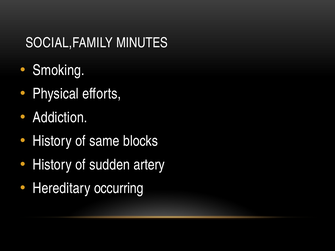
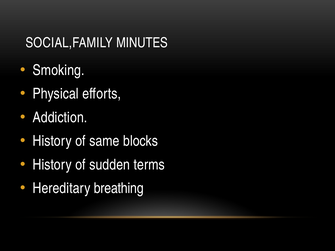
artery: artery -> terms (149, 165)
occurring: occurring -> breathing (119, 189)
